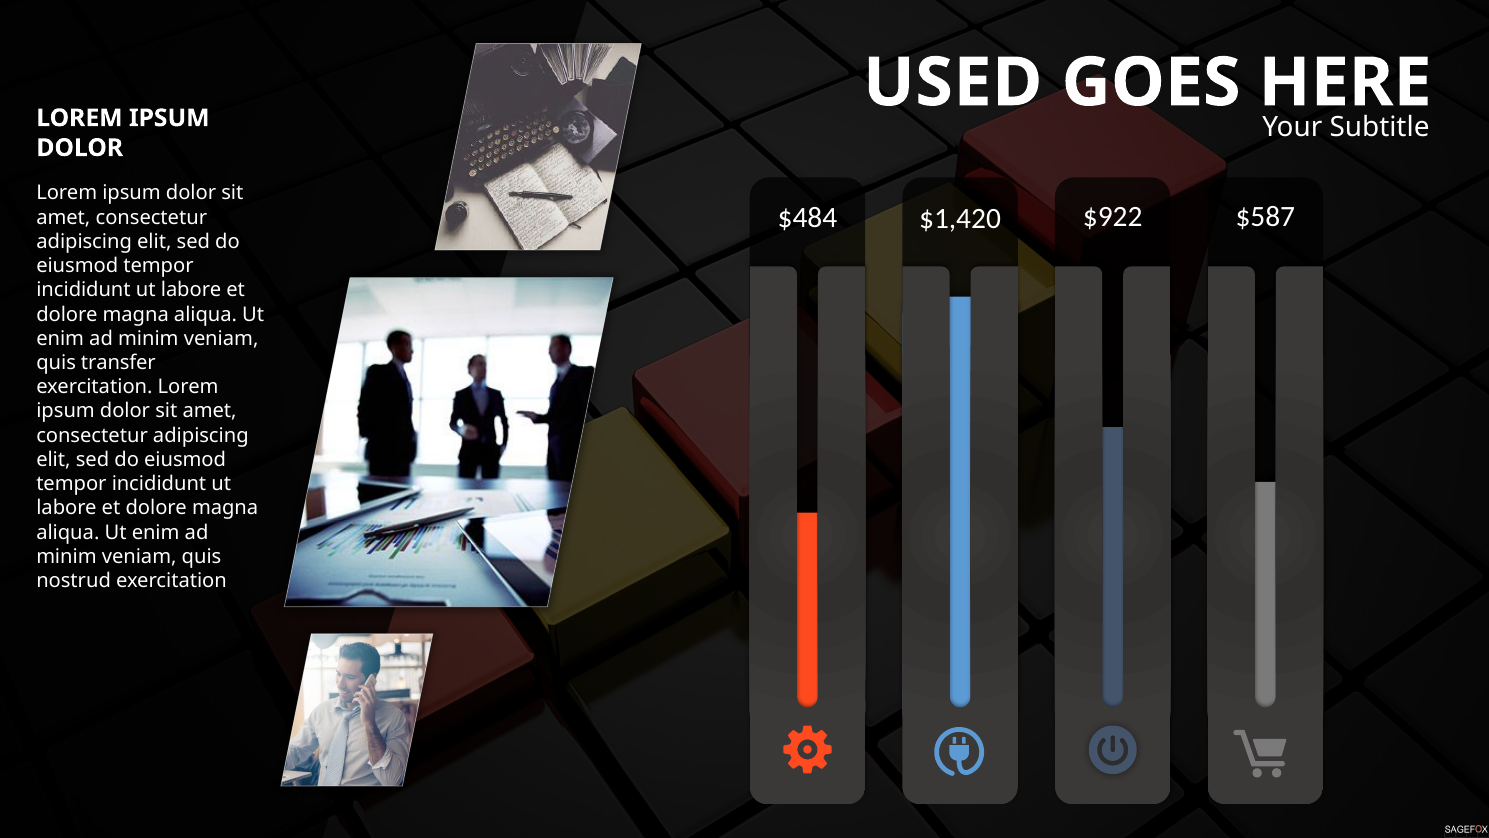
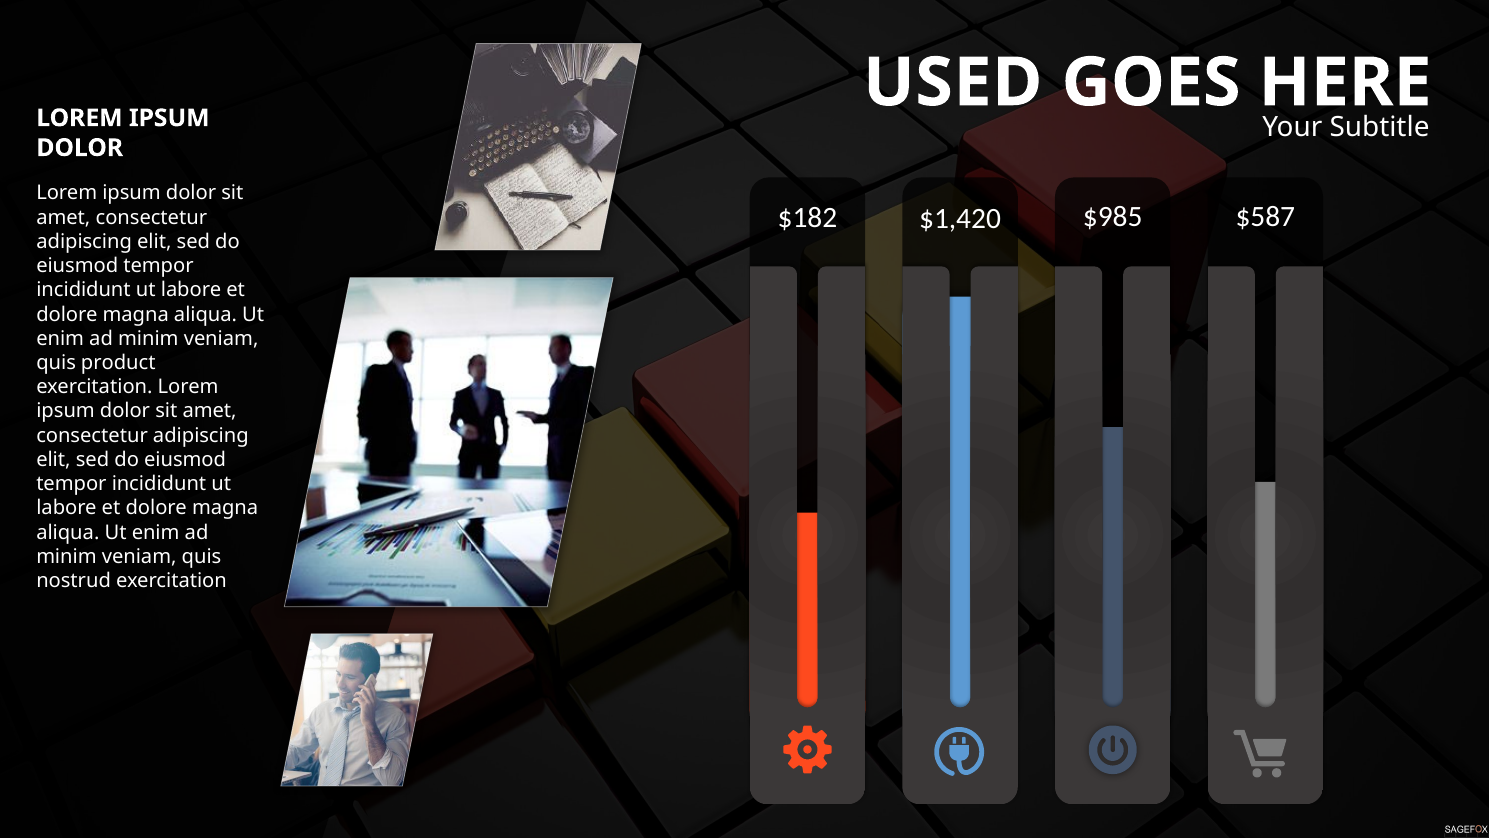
$484: $484 -> $182 (808, 217)
$922: $922 -> $985 (1113, 217)
transfer: transfer -> product (118, 363)
